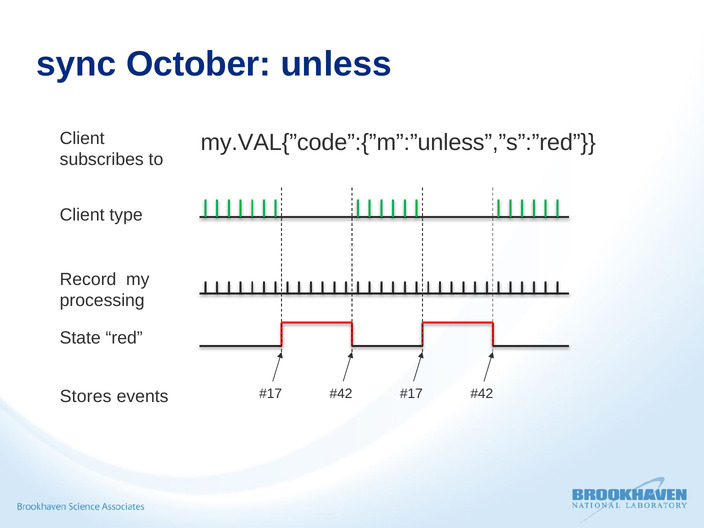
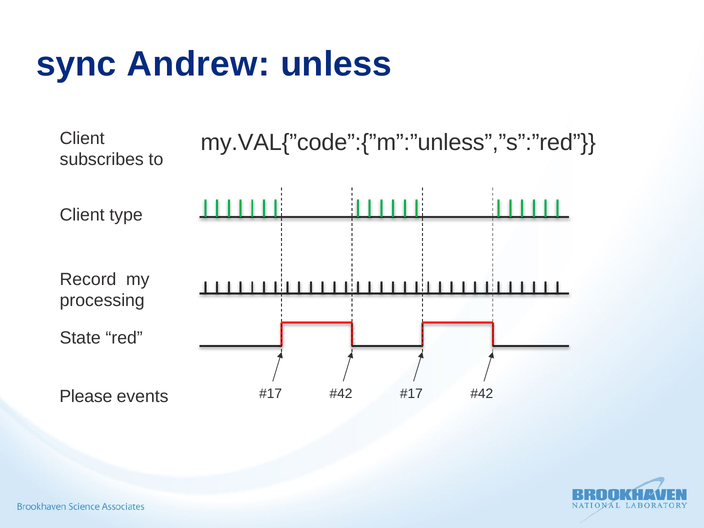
October: October -> Andrew (198, 64)
Stores: Stores -> Please (86, 397)
